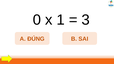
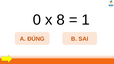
1: 1 -> 8 (61, 20)
3: 3 -> 1 (86, 20)
